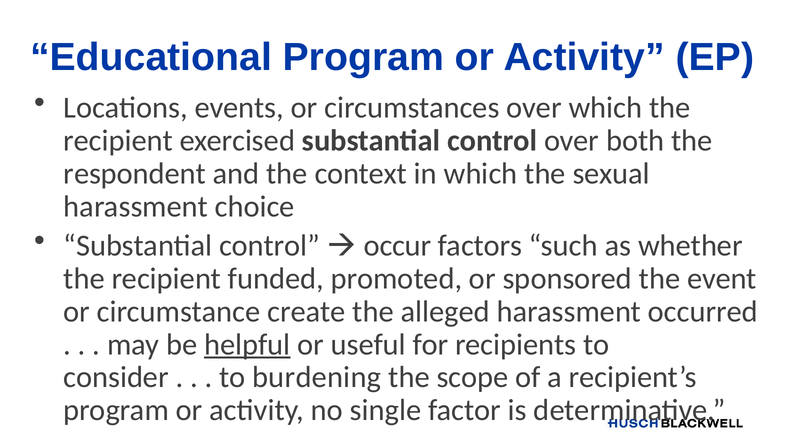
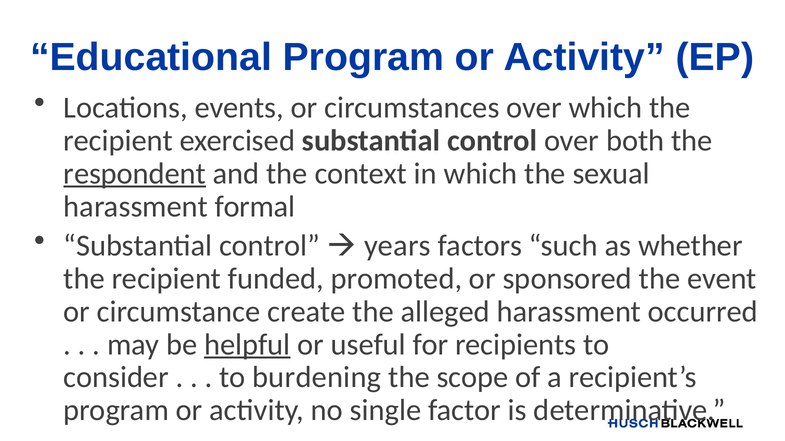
respondent underline: none -> present (135, 174)
choice: choice -> formal (255, 207)
occur: occur -> years (397, 246)
